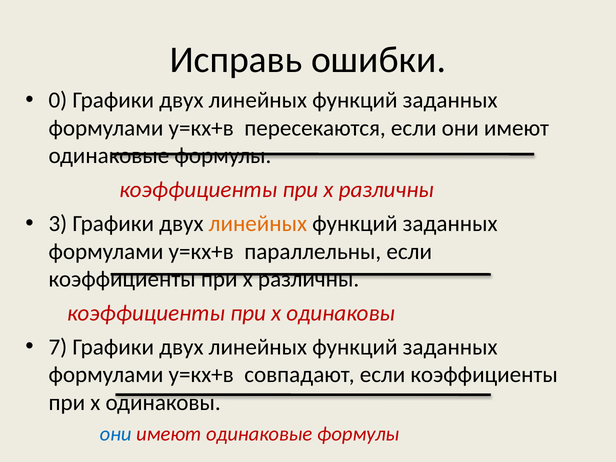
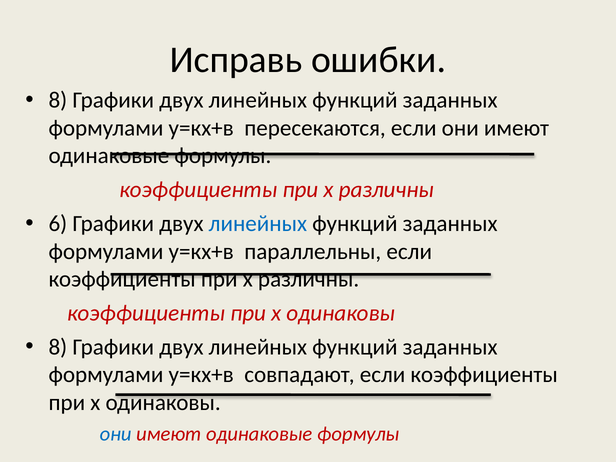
0: 0 -> 8 (58, 100)
3: 3 -> 6 (58, 224)
линейных colour: orange -> blue (258, 224)
7: 7 -> 8 (58, 347)
